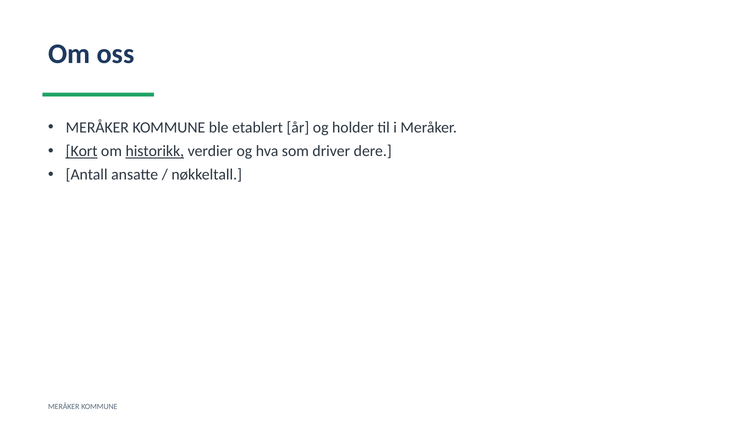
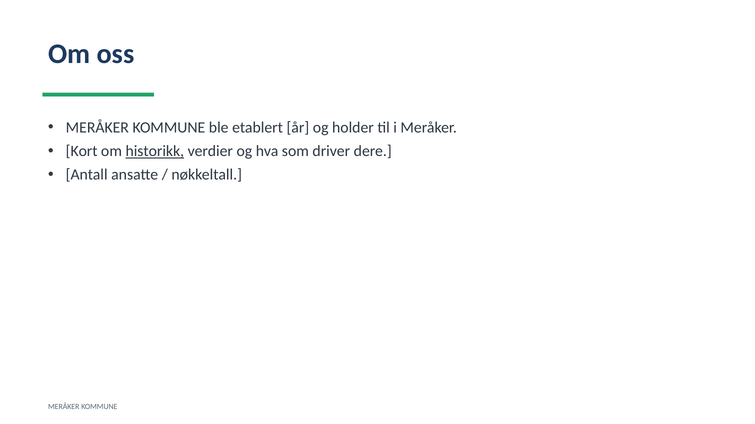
Kort underline: present -> none (82, 151)
